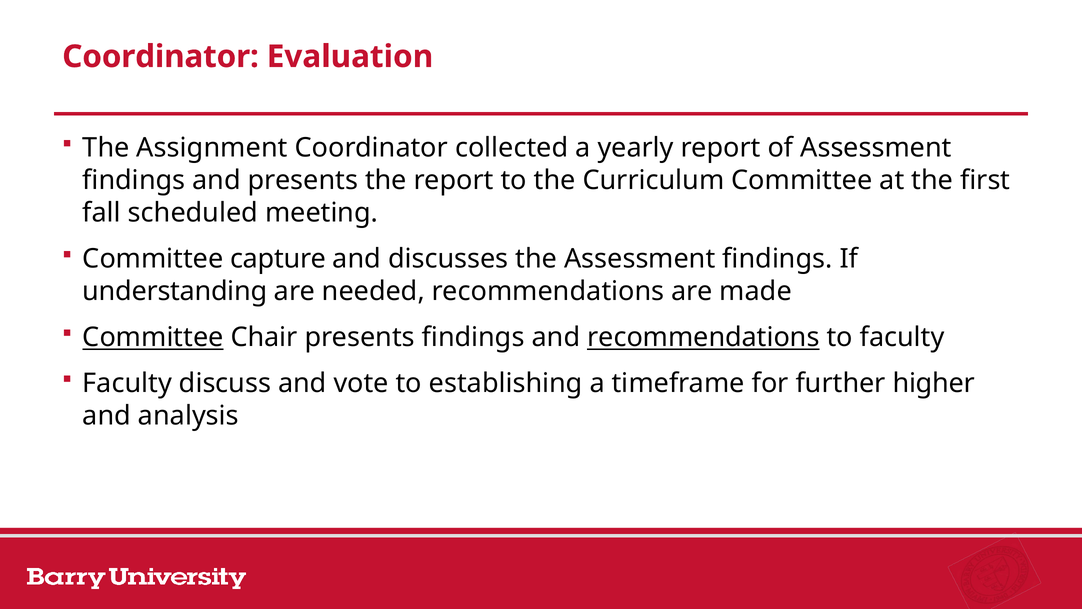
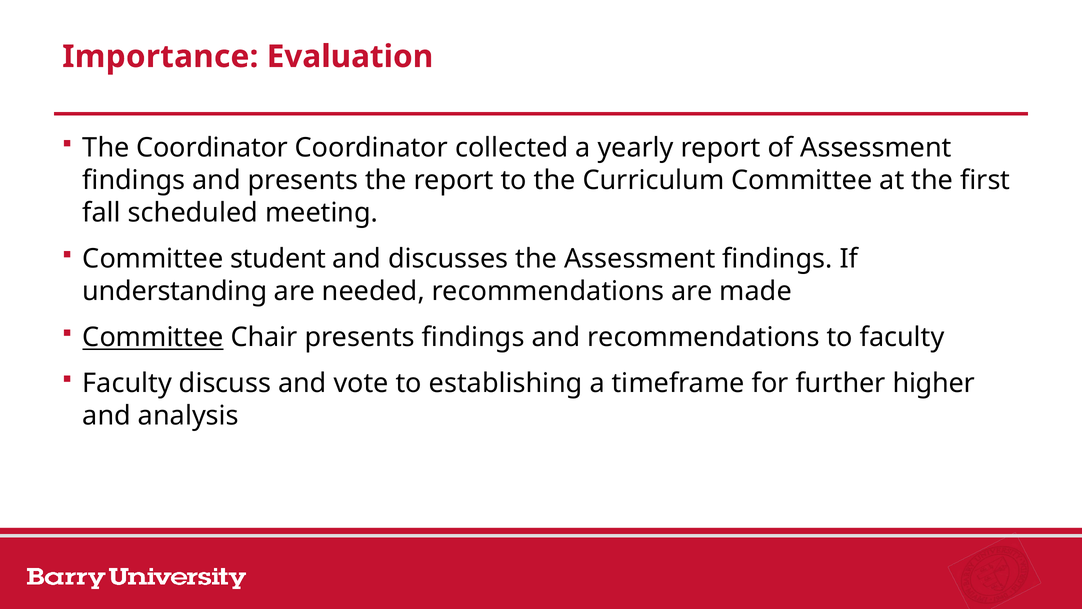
Coordinator: Coordinator -> Importance (160, 57)
The Assignment: Assignment -> Coordinator (212, 148)
capture: capture -> student (278, 259)
recommendations underline: present -> none (703, 337)
